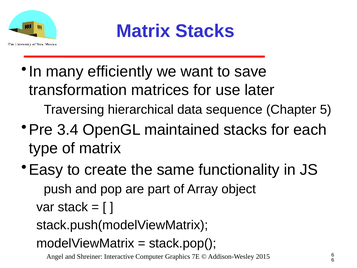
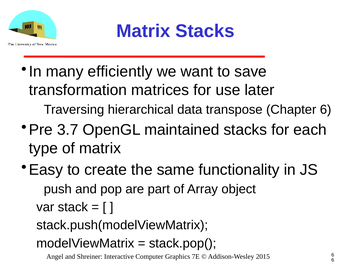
sequence: sequence -> transpose (234, 109)
Chapter 5: 5 -> 6 (326, 109)
3.4: 3.4 -> 3.7 (68, 130)
